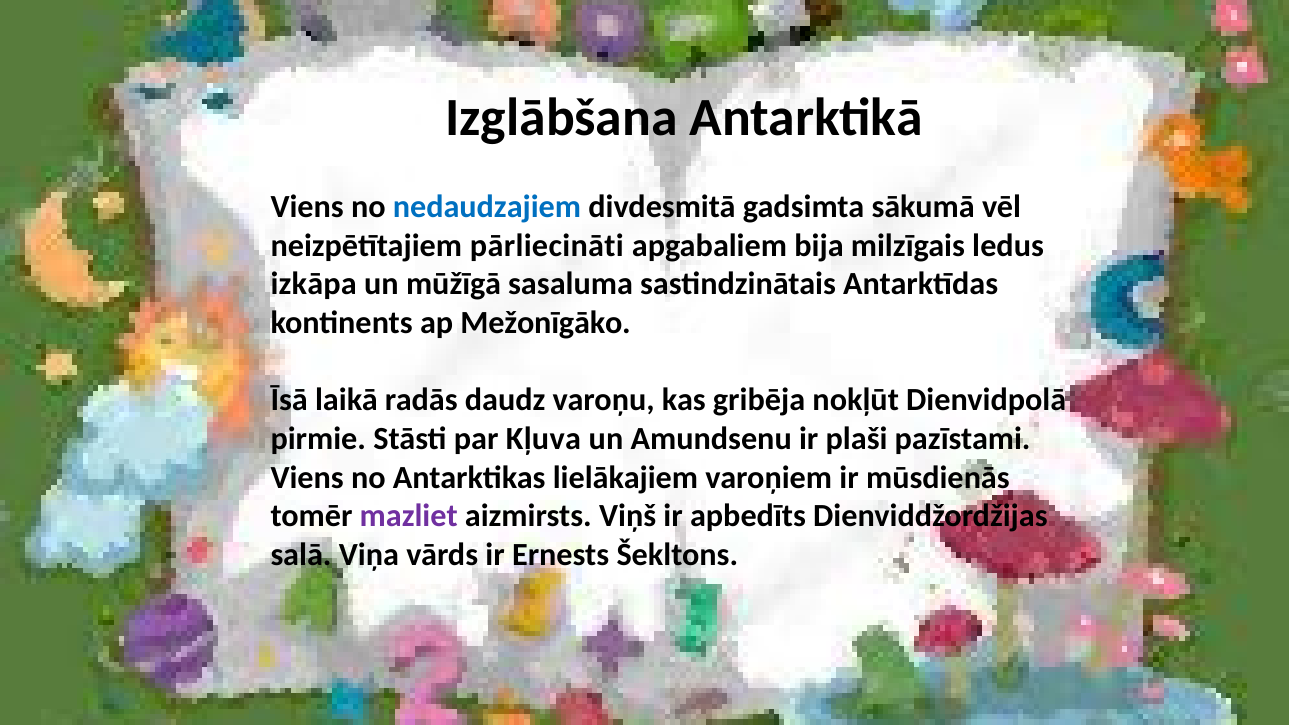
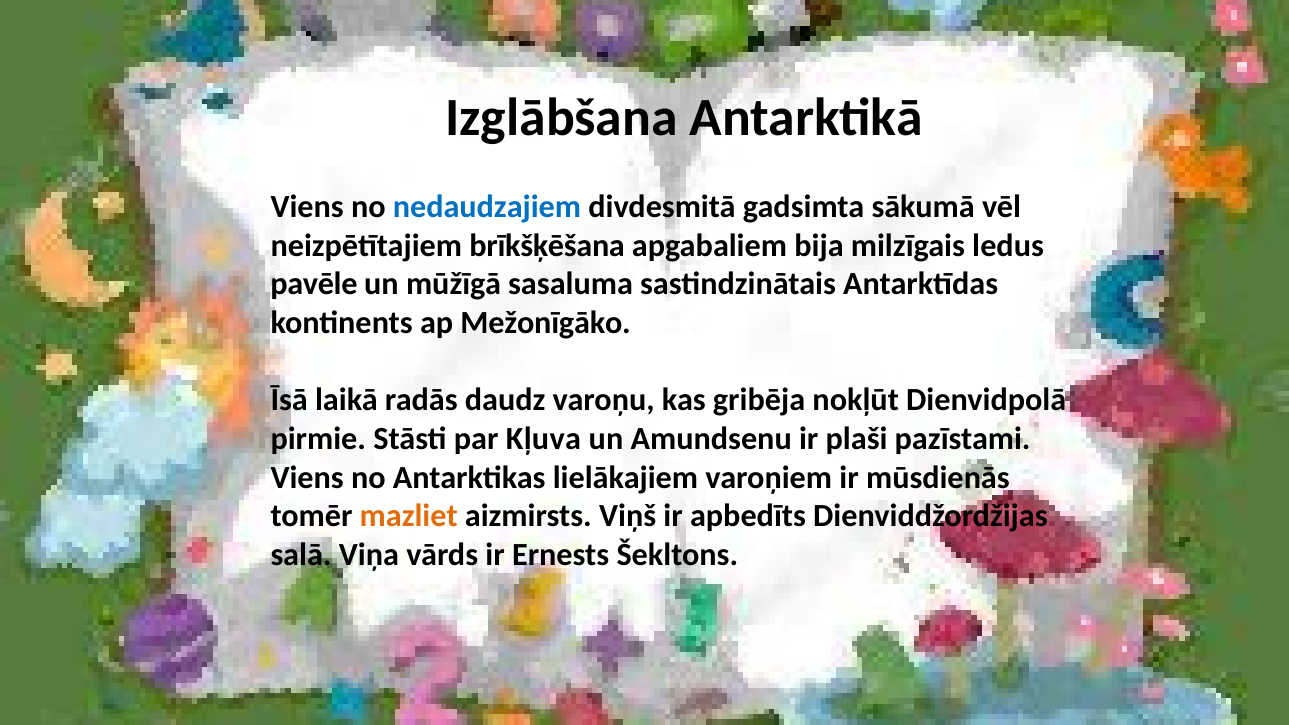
pārliecināti: pārliecināti -> brīkšķēšana (547, 245)
izkāpa: izkāpa -> pavēle (314, 284)
mazliet colour: purple -> orange (409, 516)
